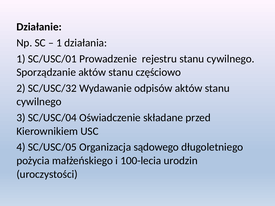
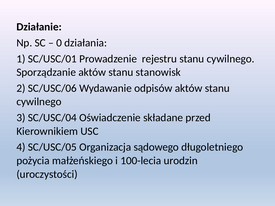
1: 1 -> 0 (59, 43)
częściowo: częściowo -> stanowisk (158, 72)
SC/USC/32: SC/USC/32 -> SC/USC/06 (52, 88)
